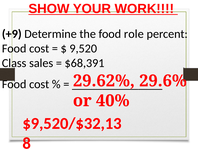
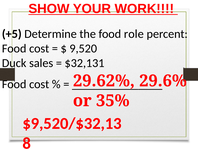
+9: +9 -> +5 (12, 34)
Class: Class -> Duck (14, 63)
$68,391: $68,391 -> $32,131 (85, 63)
40%: 40% -> 35% (113, 100)
